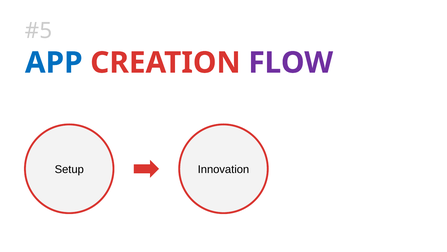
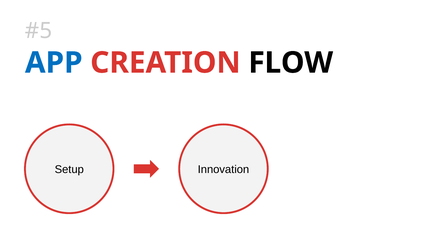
FLOW colour: purple -> black (291, 63)
